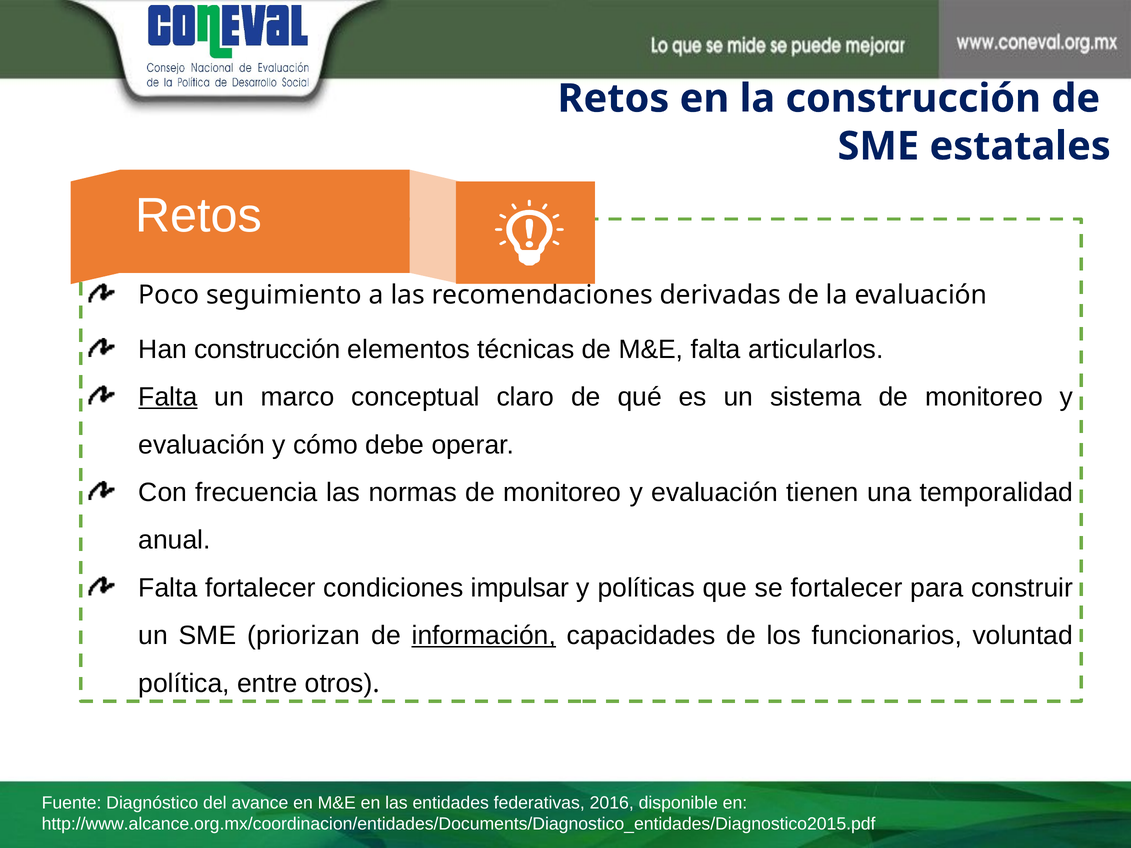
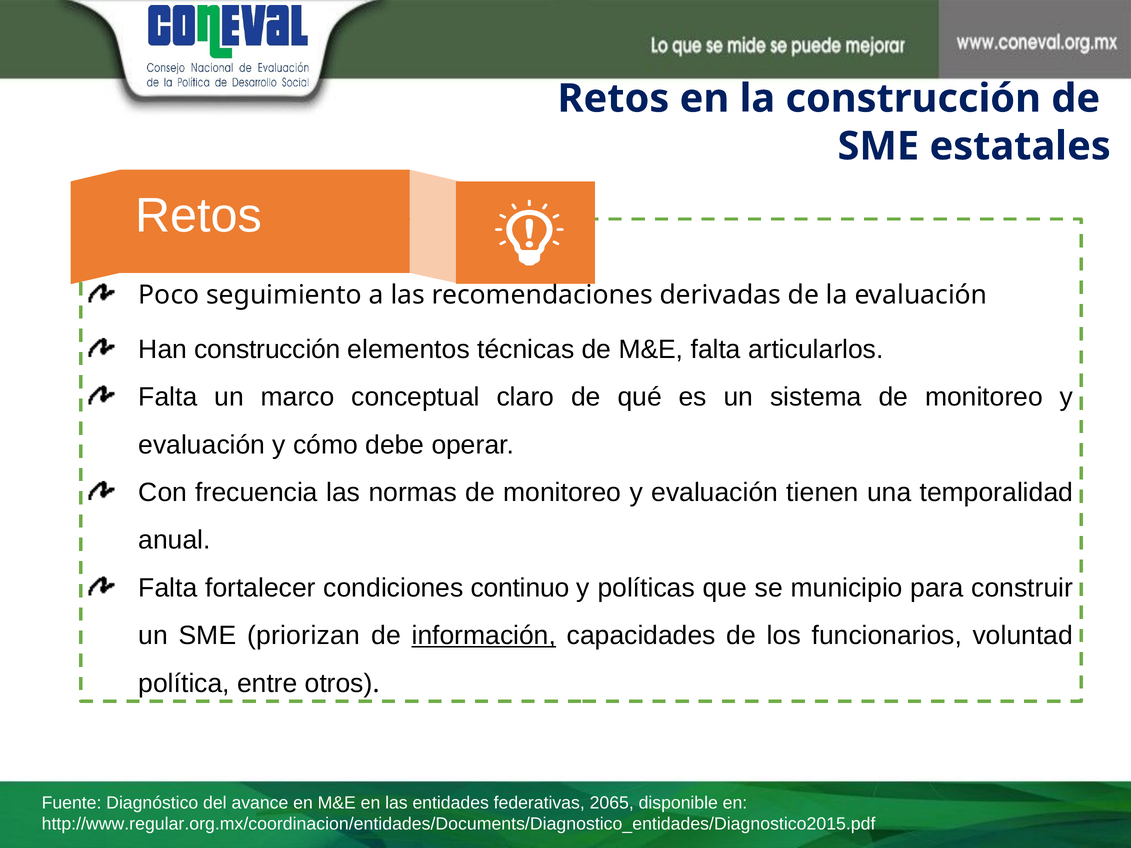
Falta underline: present -> none (168, 397)
impulsar: impulsar -> continuo (520, 588)
se fortalecer: fortalecer -> municipio (847, 588)
2016: 2016 -> 2065 (612, 803)
http://www.alcance.org.mx/coordinacion/entidades/Documents/Diagnostico_entidades/Diagnostico2015.pdf: http://www.alcance.org.mx/coordinacion/entidades/Documents/Diagnostico_entidades/Diagnostico2015.pdf -> http://www.regular.org.mx/coordinacion/entidades/Documents/Diagnostico_entidades/Diagnostico2015.pdf (459, 824)
